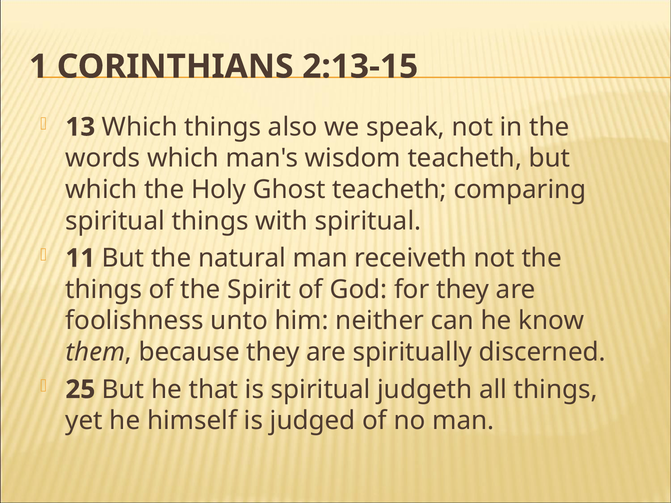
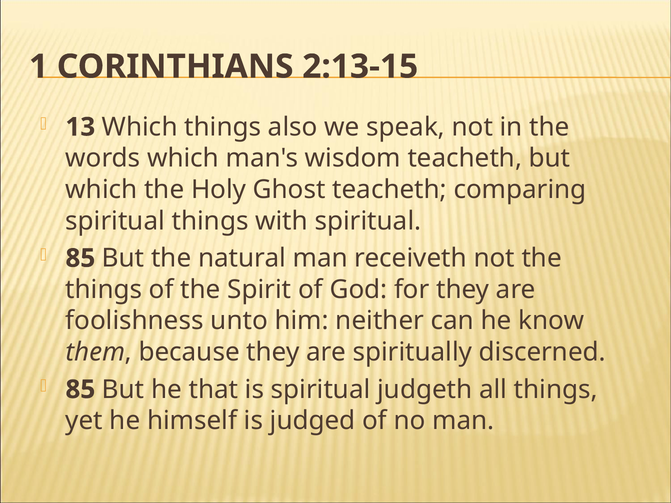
11: 11 -> 85 (80, 258)
25: 25 -> 85 (80, 390)
